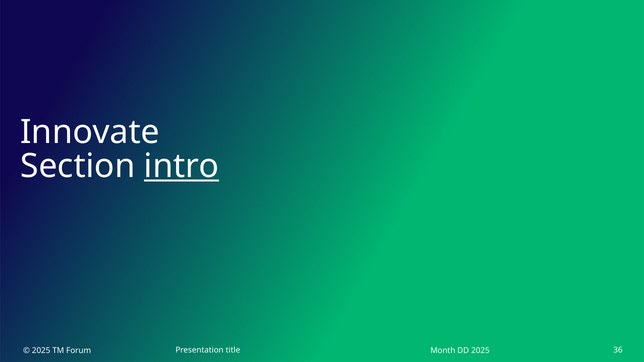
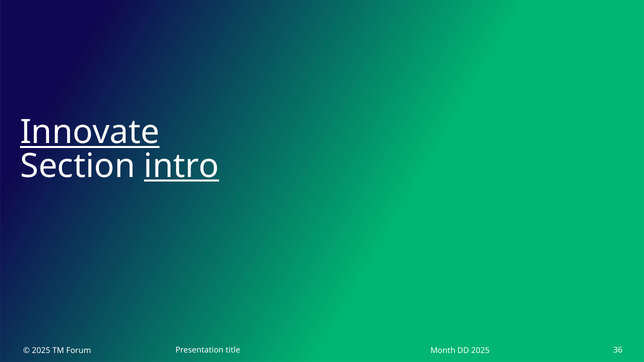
Innovate underline: none -> present (90, 133)
